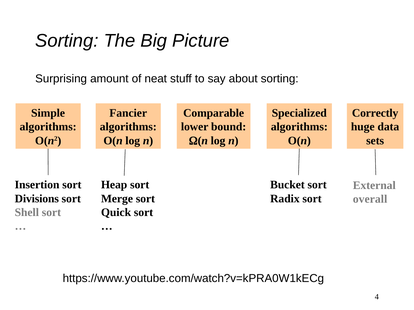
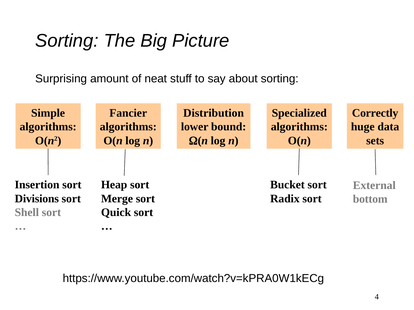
Comparable: Comparable -> Distribution (214, 113)
overall: overall -> bottom (370, 199)
